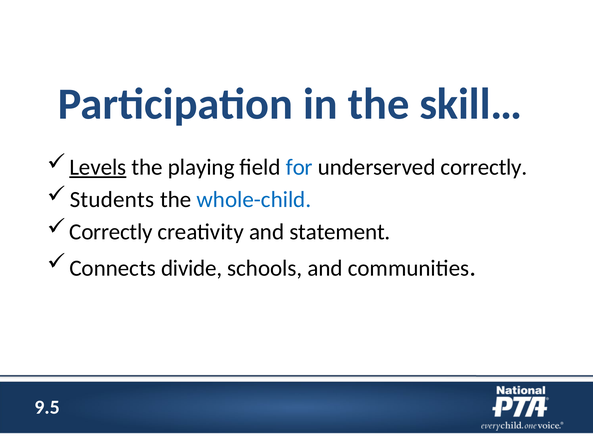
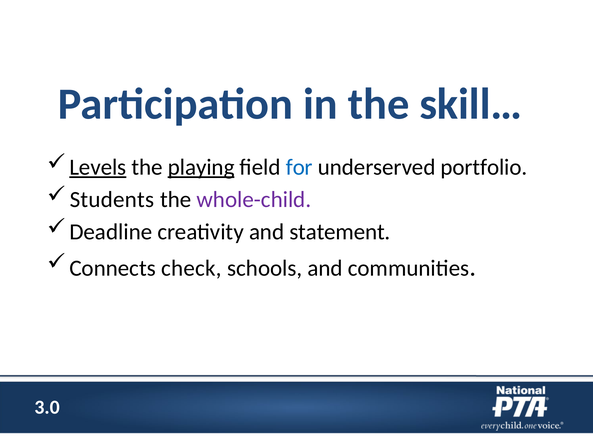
playing underline: none -> present (201, 167)
underserved correctly: correctly -> portfolio (484, 167)
whole-child colour: blue -> purple (254, 199)
Correctly: Correctly -> Deadline (111, 232)
divide: divide -> check (191, 268)
9.5: 9.5 -> 3.0 (47, 407)
